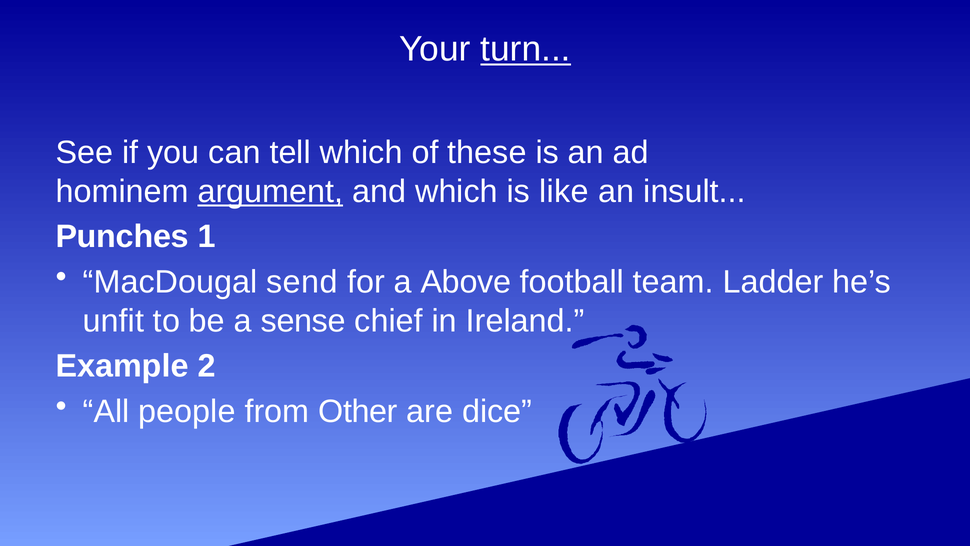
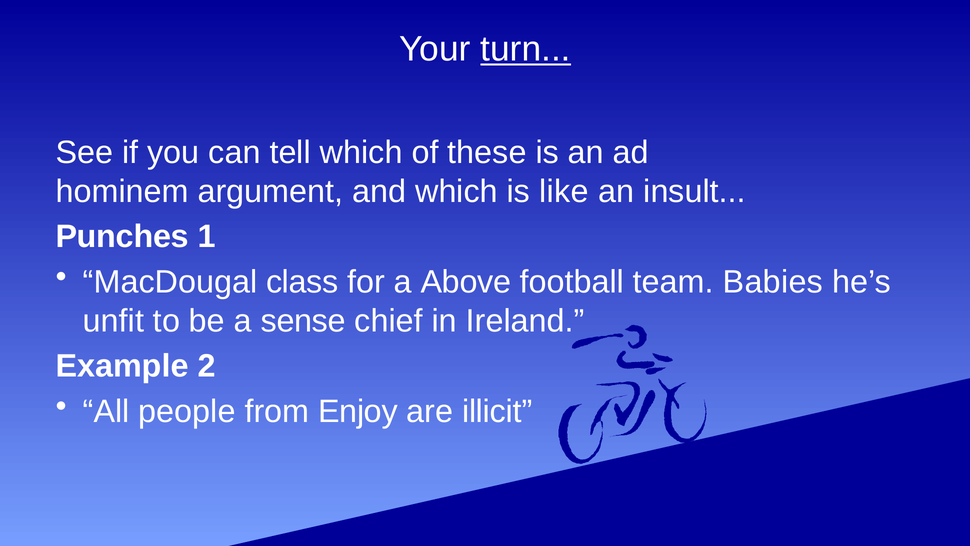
argument underline: present -> none (270, 191)
send: send -> class (302, 282)
Ladder: Ladder -> Babies (773, 282)
Other: Other -> Enjoy (358, 411)
dice: dice -> illicit (497, 411)
